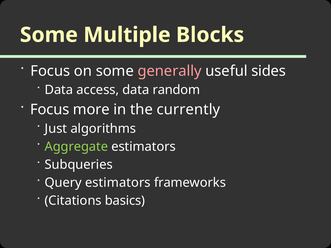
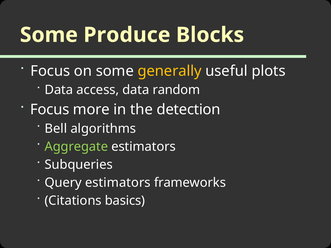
Multiple: Multiple -> Produce (127, 35)
generally colour: pink -> yellow (170, 71)
sides: sides -> plots (269, 71)
currently: currently -> detection (189, 110)
Just: Just -> Bell (56, 129)
